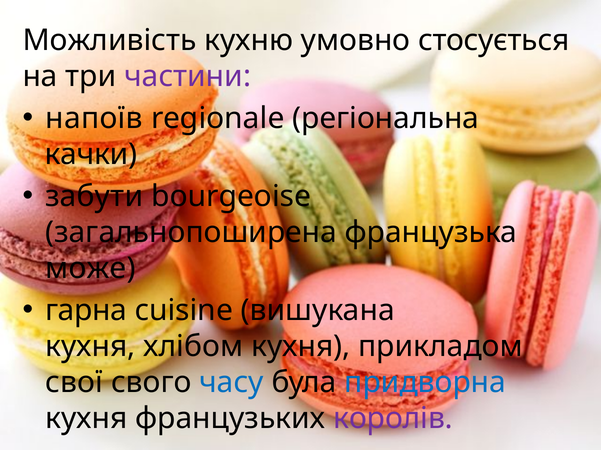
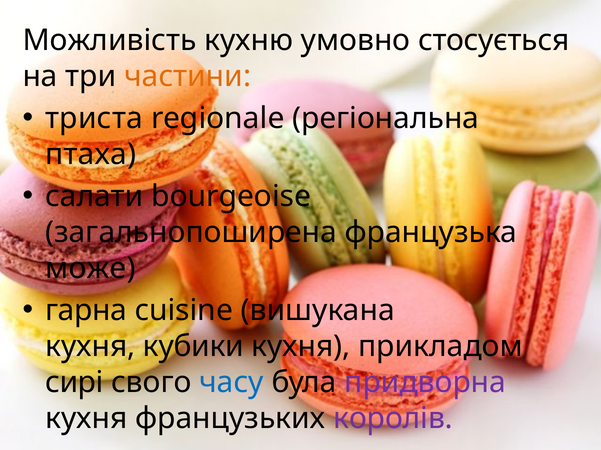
частини colour: purple -> orange (188, 76)
напоїв: напоїв -> триста (94, 118)
качки: качки -> птаха (91, 154)
забути: забути -> салати (94, 197)
хлібом: хлібом -> кубики (193, 347)
свої: свої -> сирі (74, 383)
придворна colour: blue -> purple (425, 383)
